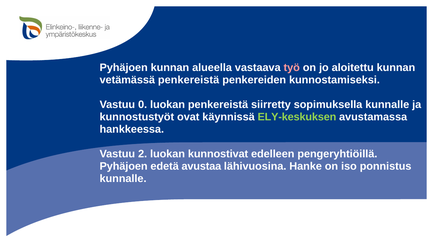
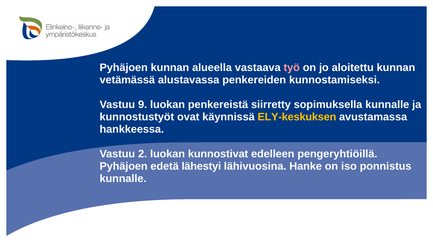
vetämässä penkereistä: penkereistä -> alustavassa (189, 80)
0: 0 -> 9 (143, 105)
ELY-keskuksen colour: light green -> yellow (297, 117)
avustaa: avustaa -> lähestyi (201, 167)
